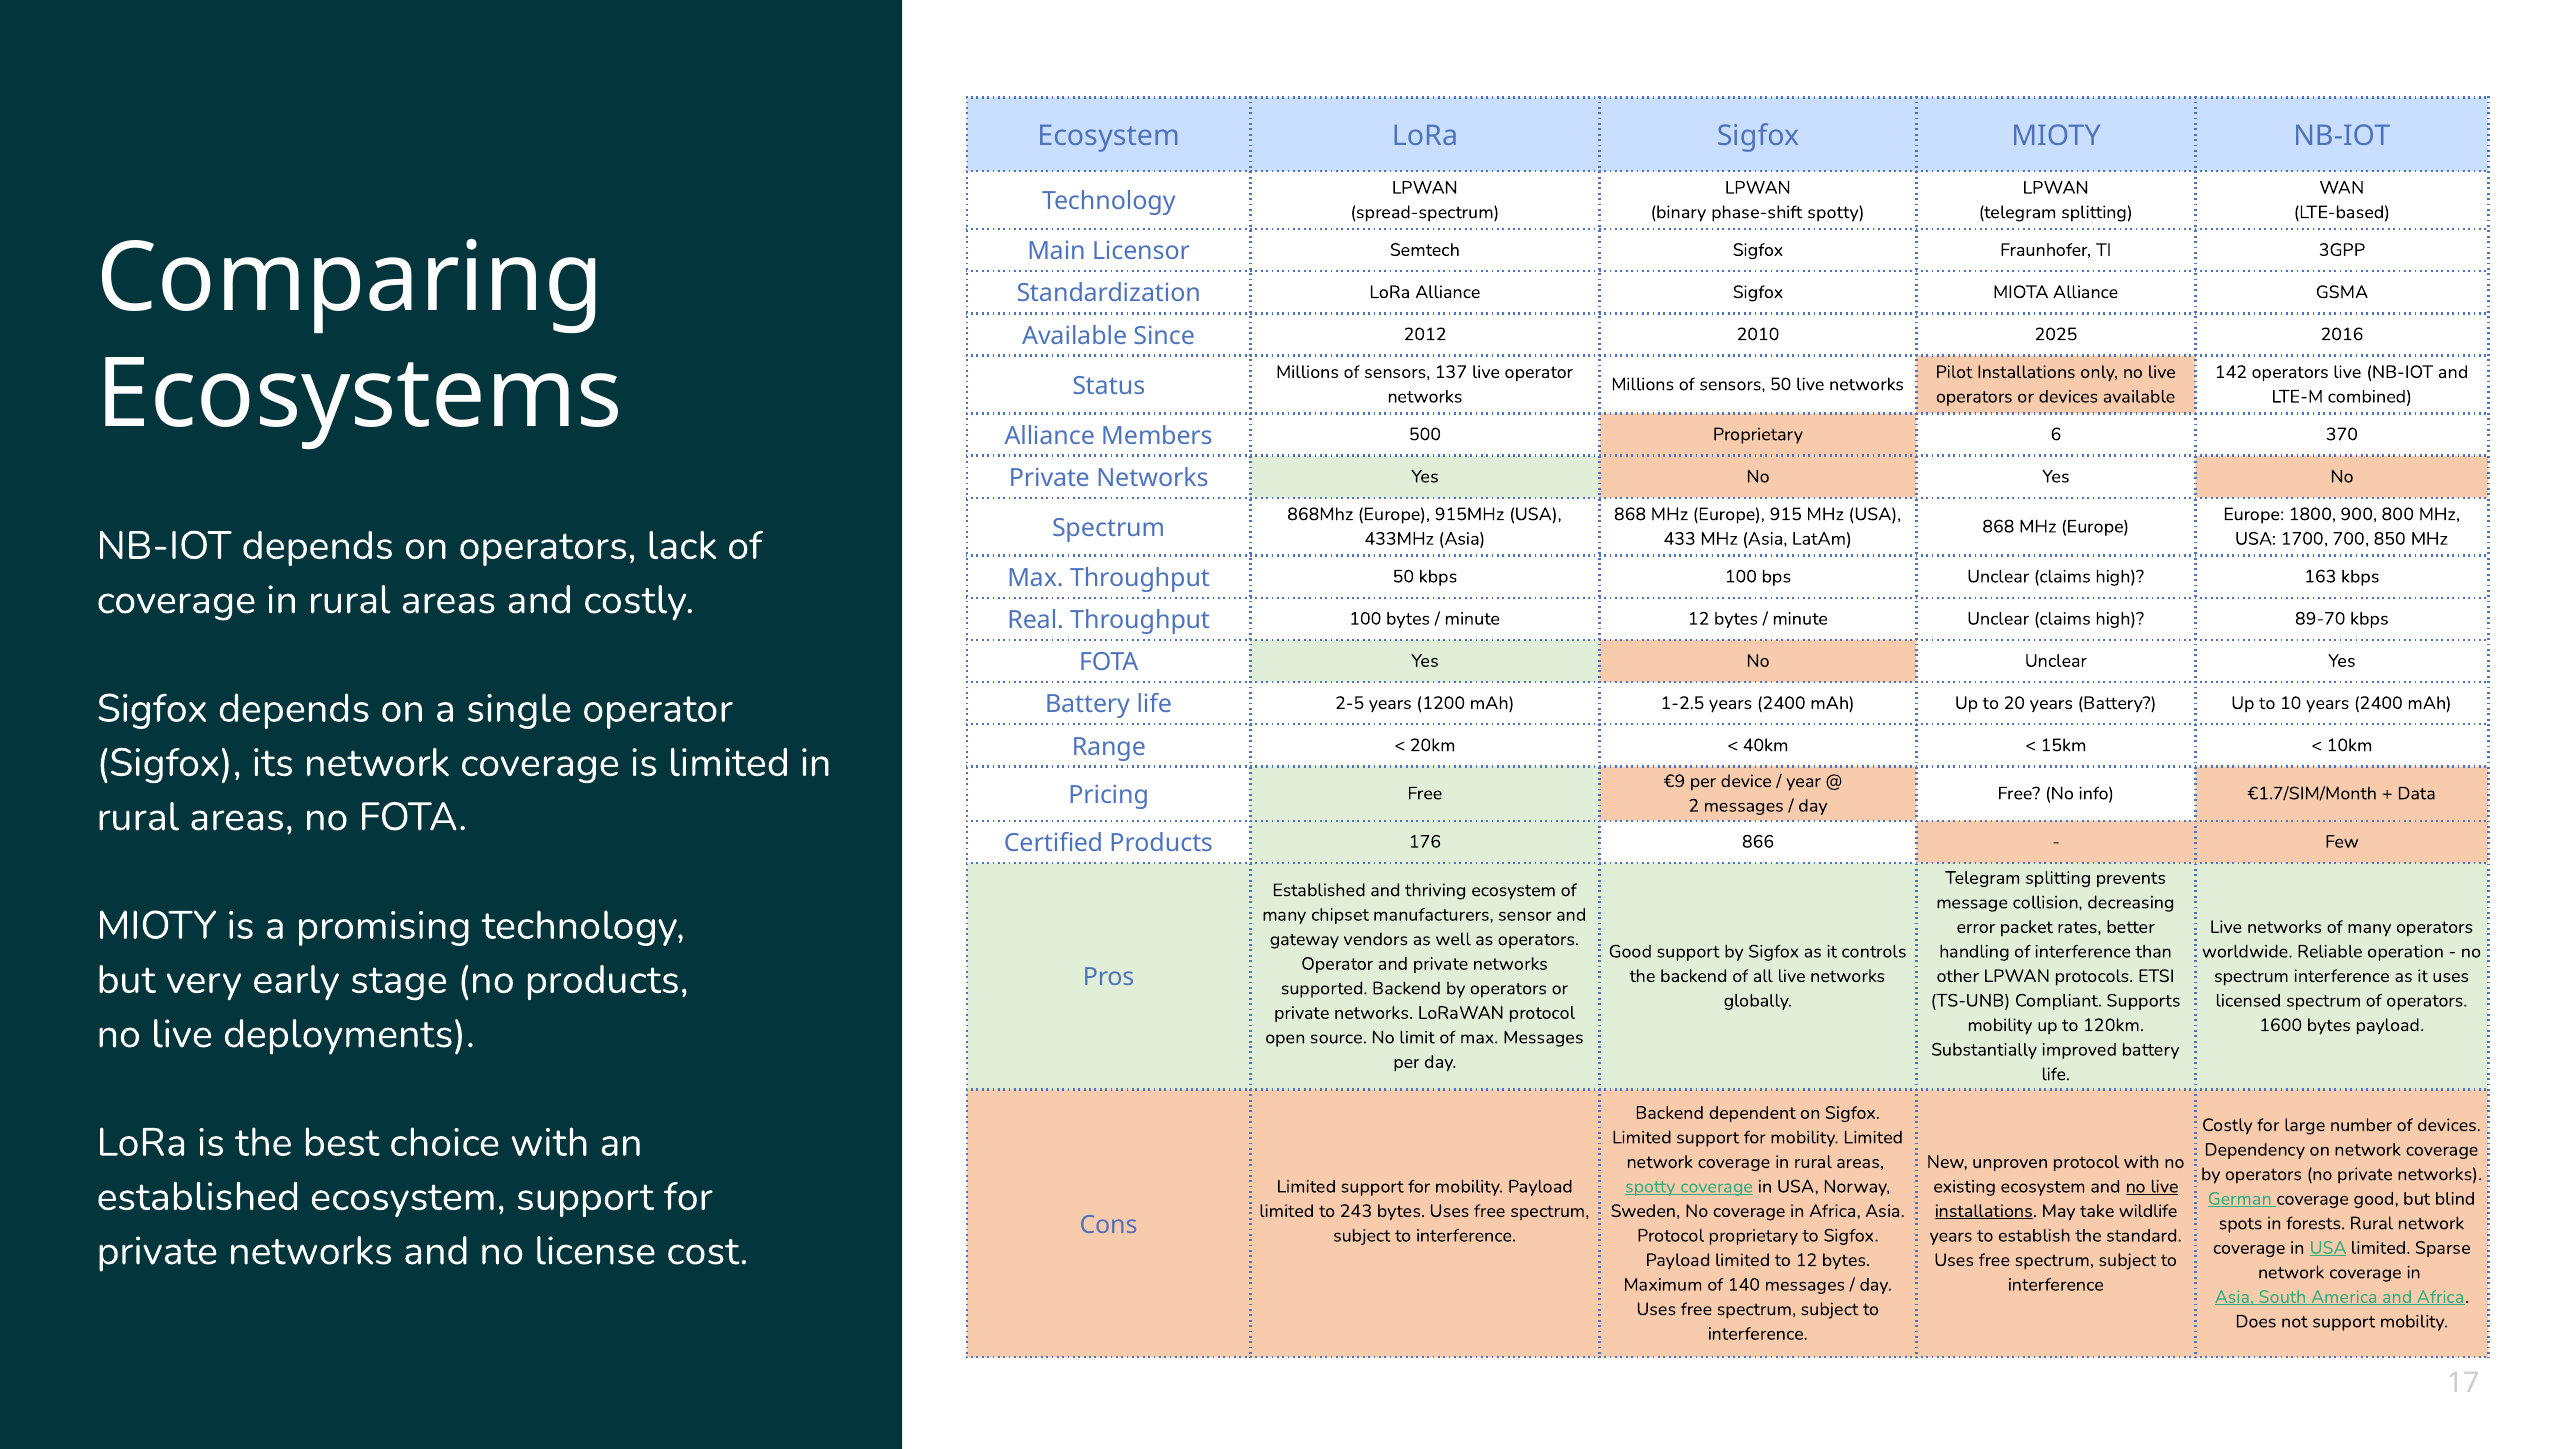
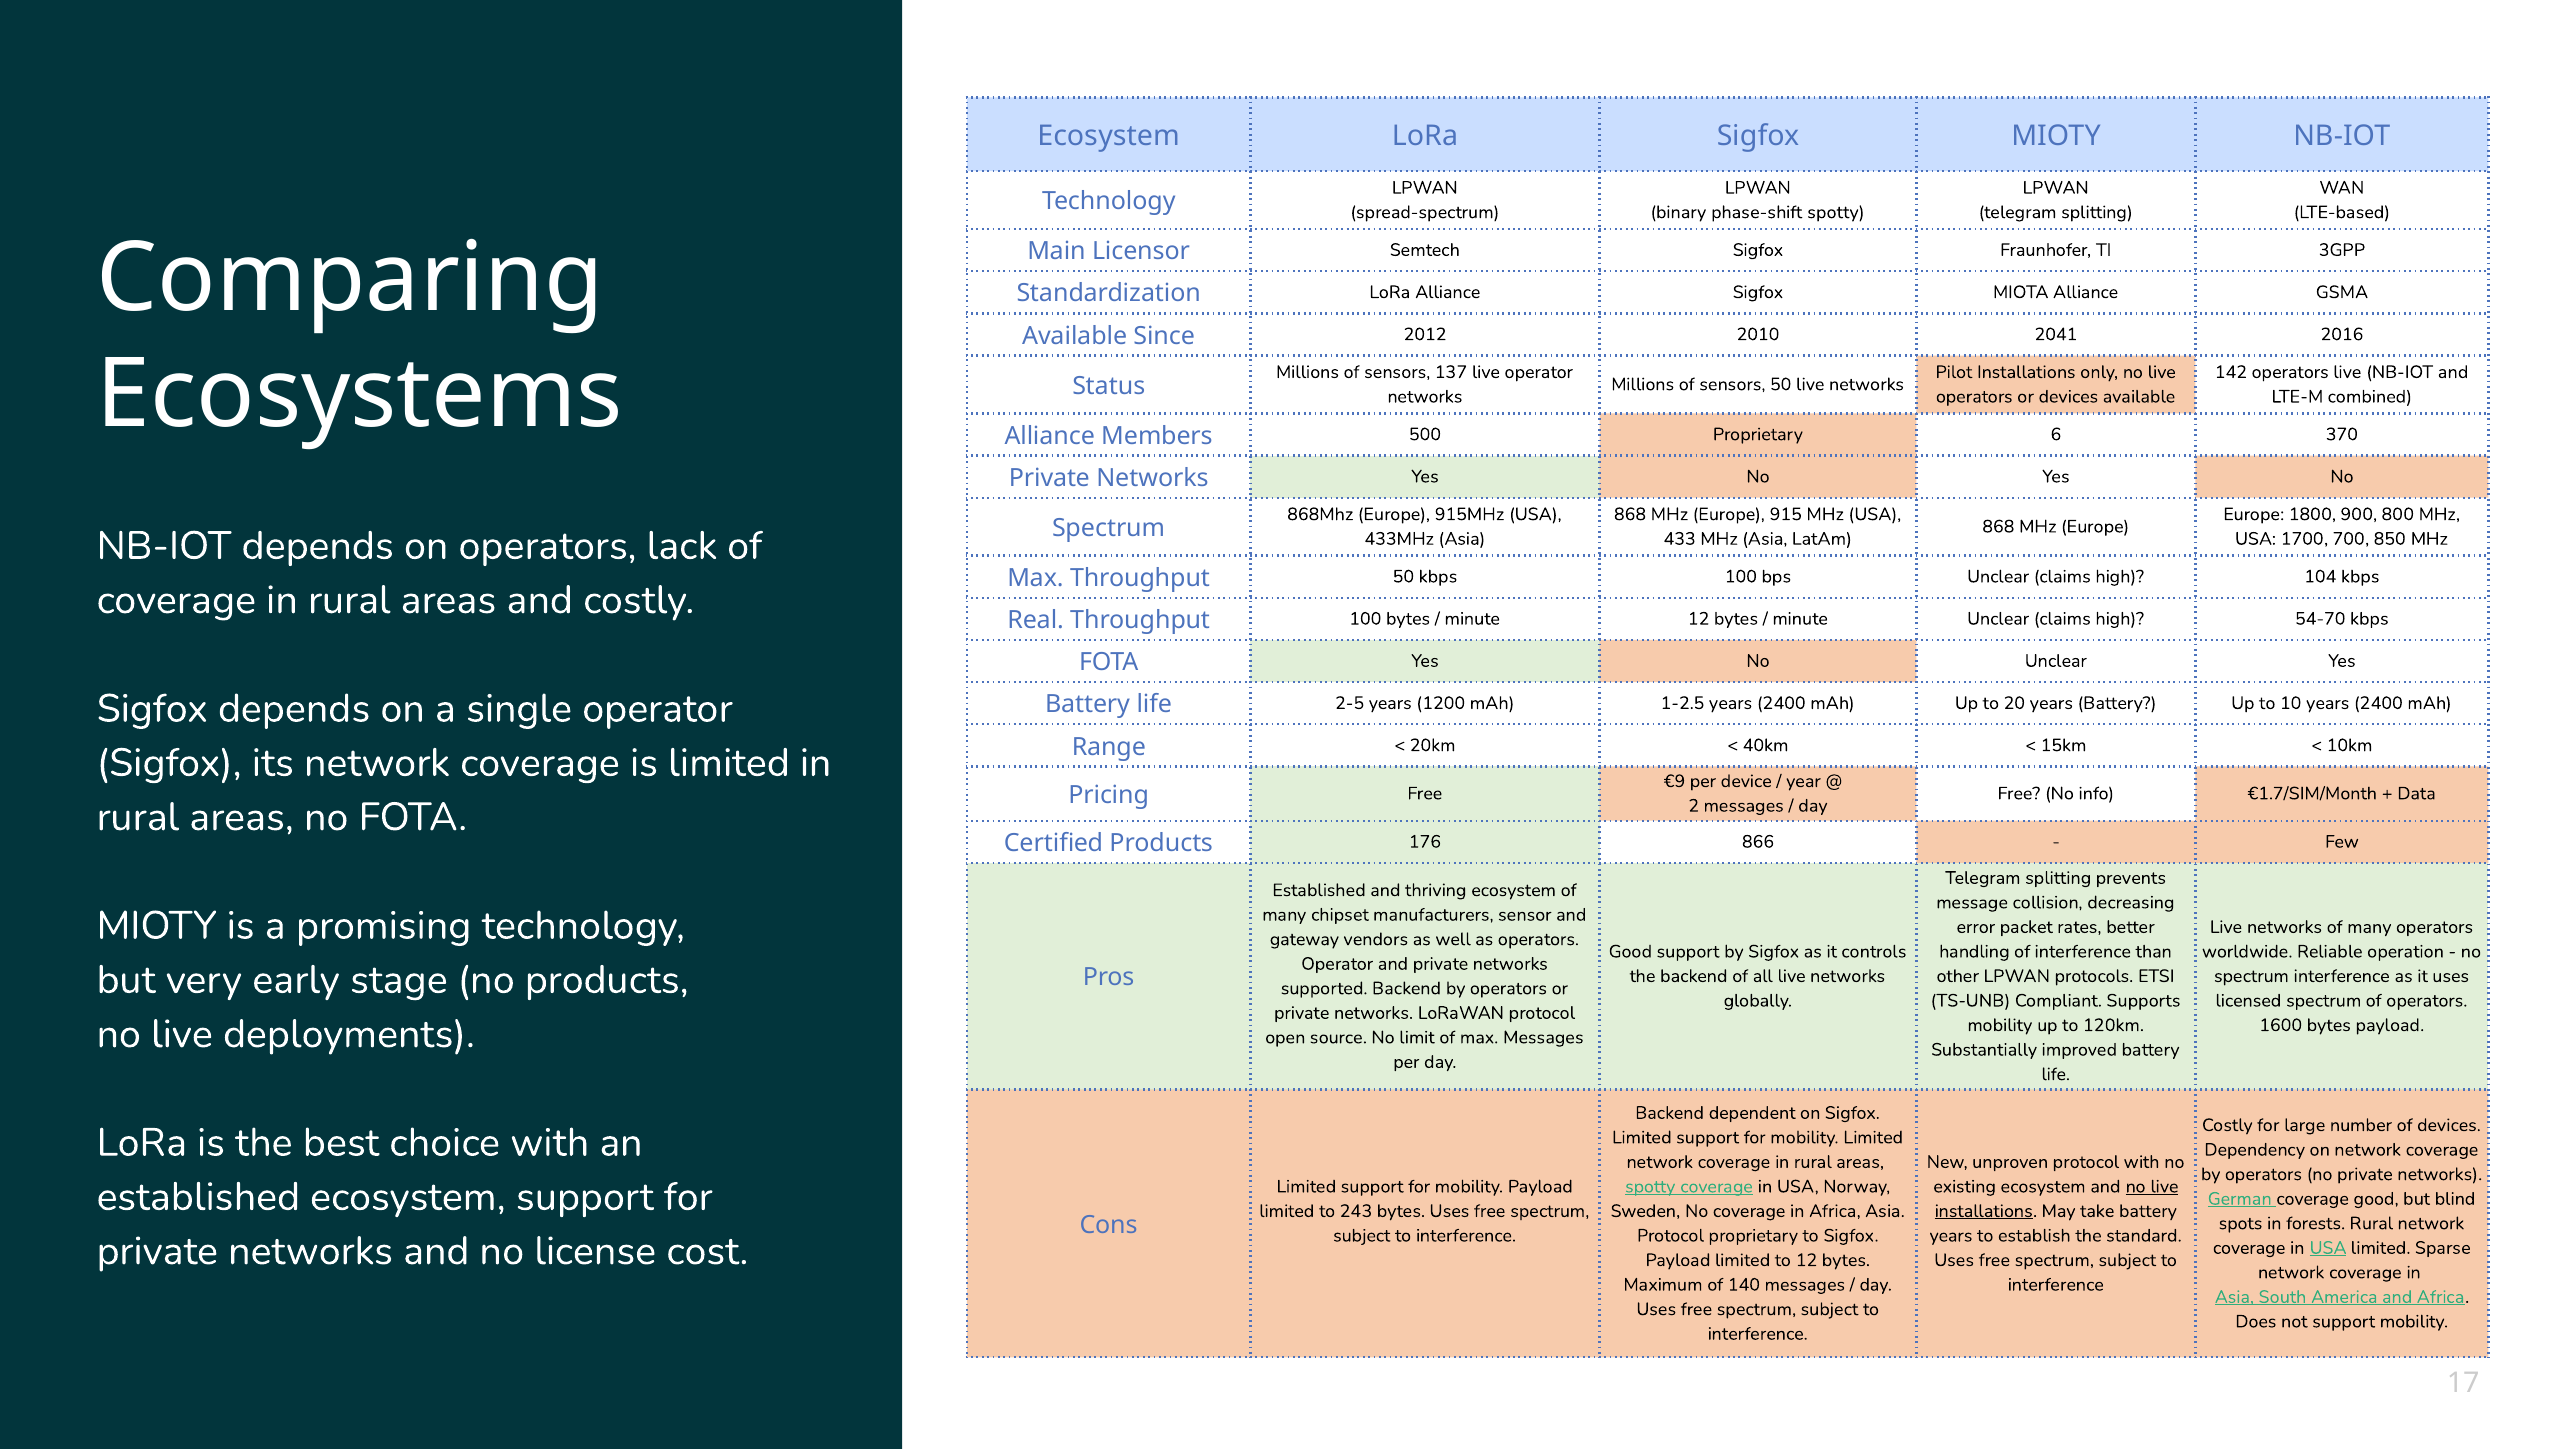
2025: 2025 -> 2041 (2056, 334)
163: 163 -> 104 (2320, 577)
89-70: 89-70 -> 54-70 (2320, 619)
take wildlife: wildlife -> battery (2148, 1211)
